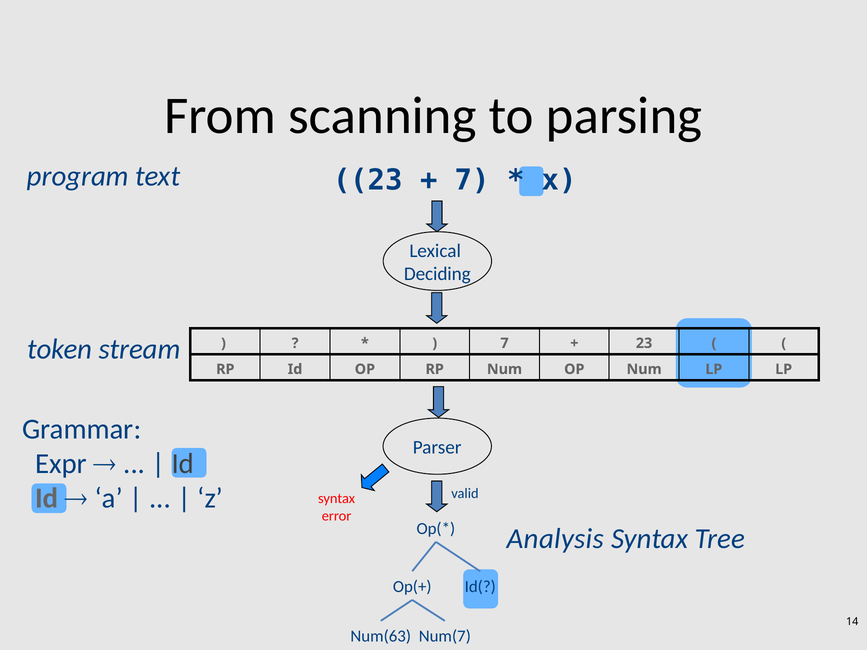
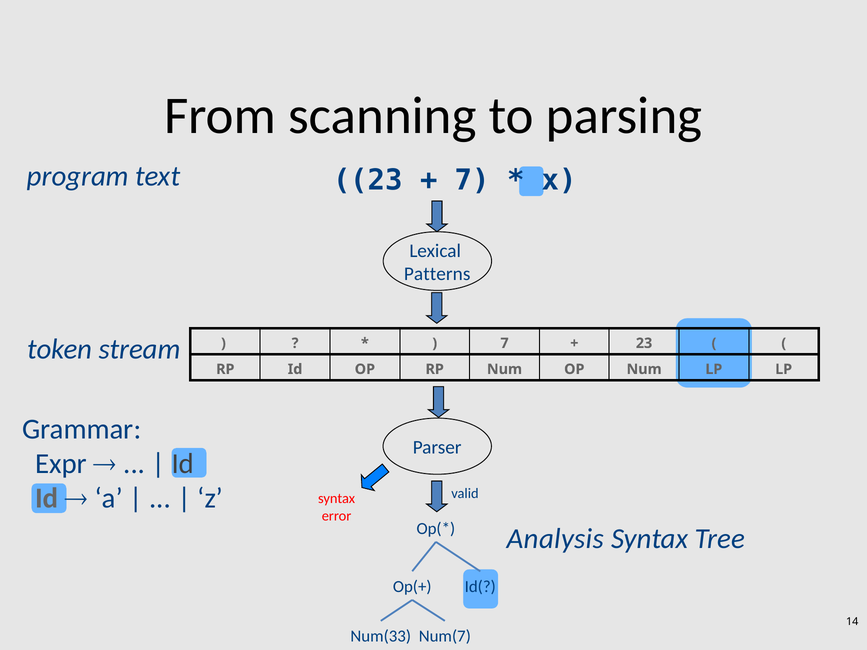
Deciding: Deciding -> Patterns (437, 274)
Num(63: Num(63 -> Num(33 (381, 637)
